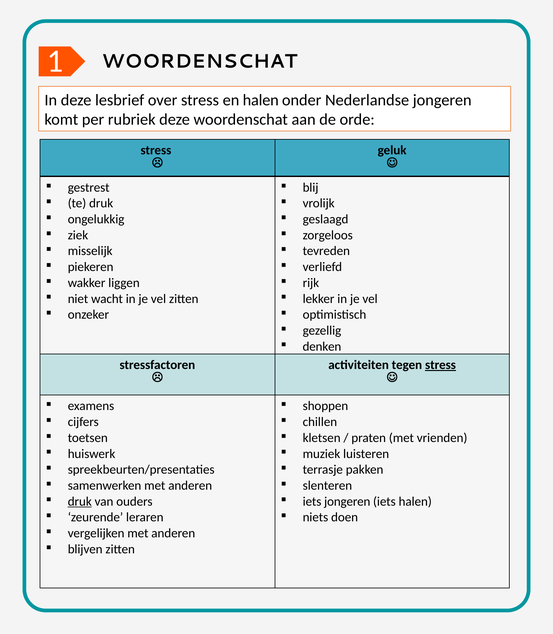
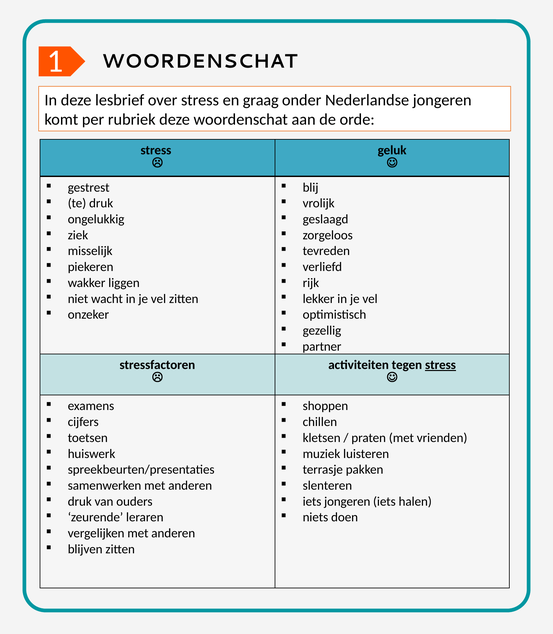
en halen: halen -> graag (261, 100)
denken: denken -> partner (322, 346)
druk underline: present -> none (80, 501)
